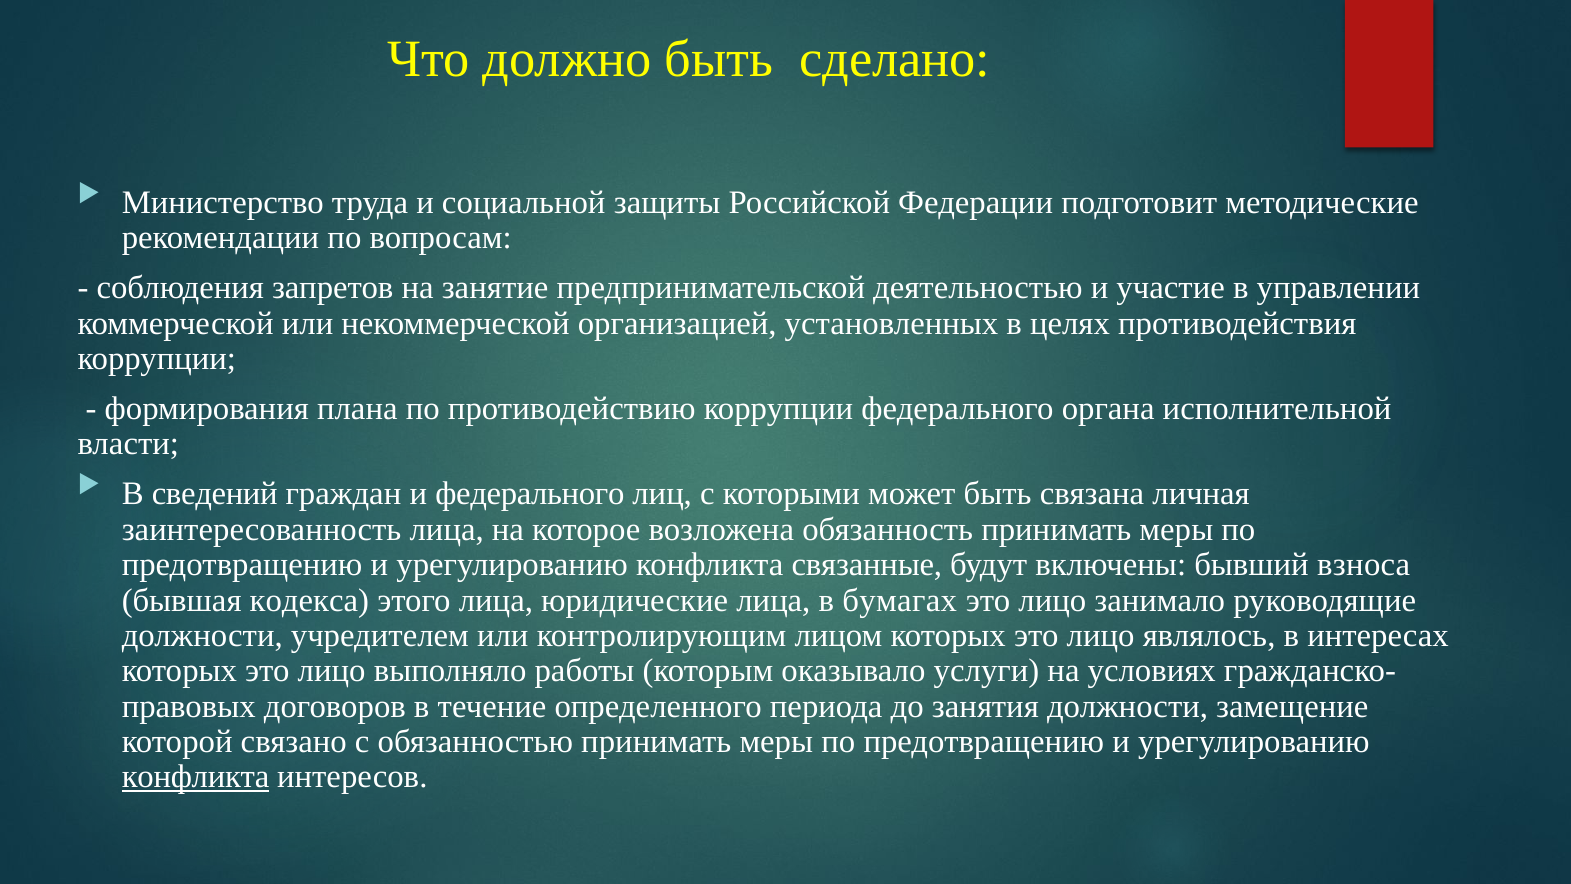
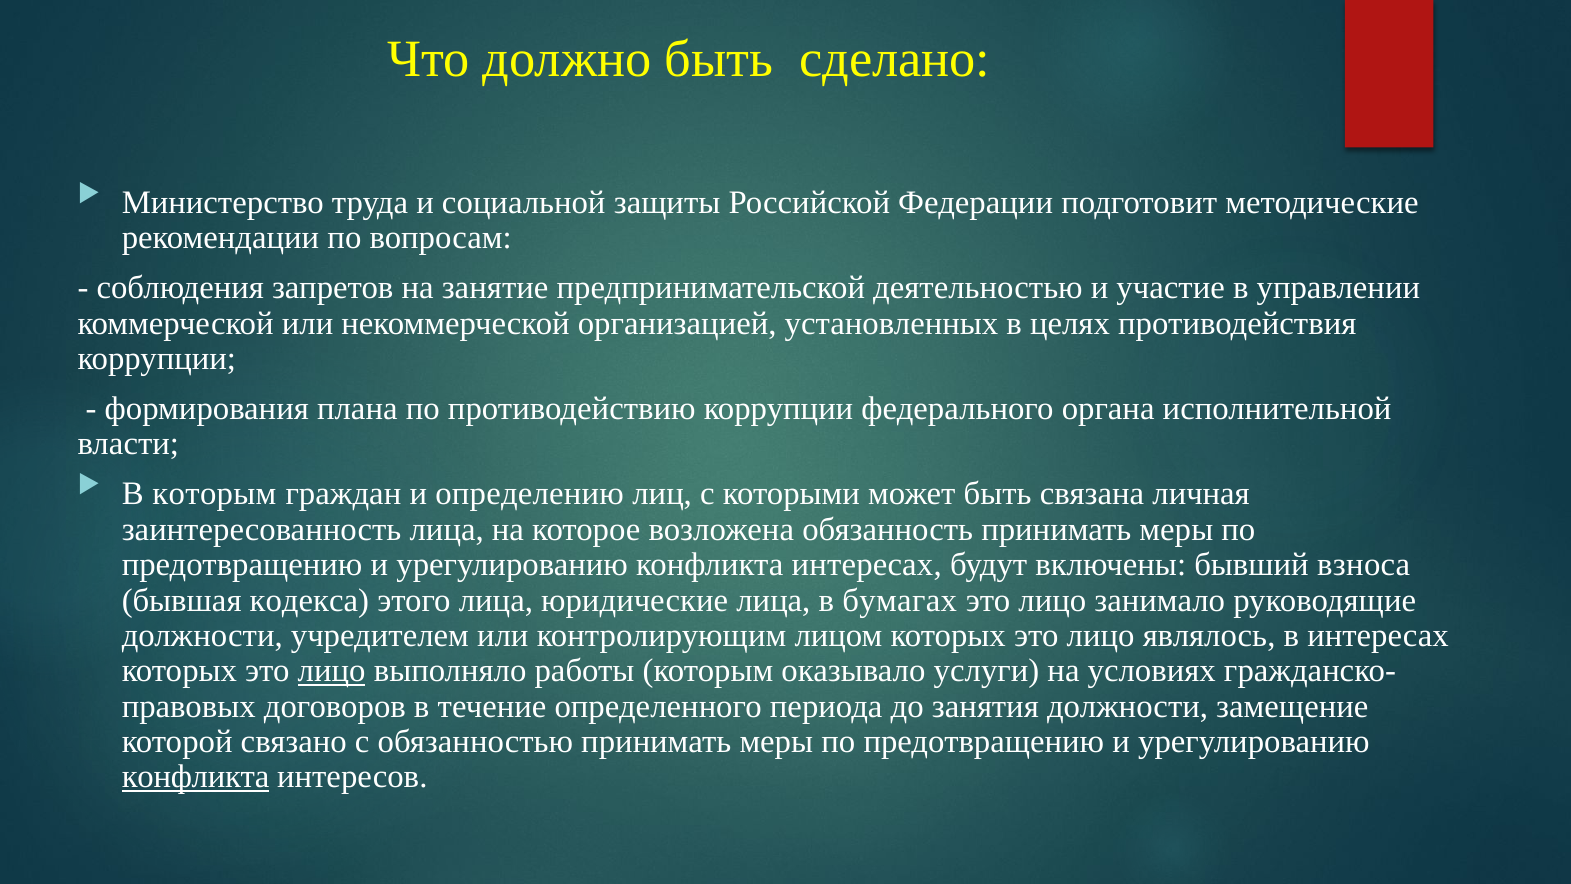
В сведений: сведений -> которым (214, 494)
и федерального: федерального -> определению (530, 494)
конфликта связанные: связанные -> интересах (867, 565)
лицо underline: none -> present (332, 671)
